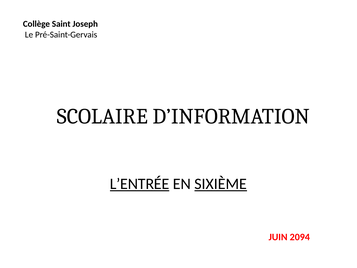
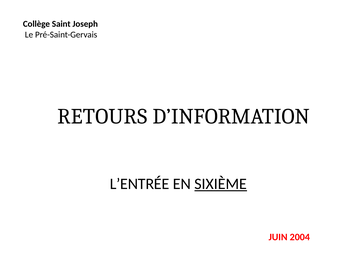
SCOLAIRE: SCOLAIRE -> RETOURS (102, 116)
L’ENTRÉE underline: present -> none (140, 184)
2094: 2094 -> 2004 (300, 237)
